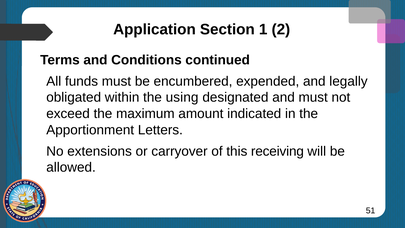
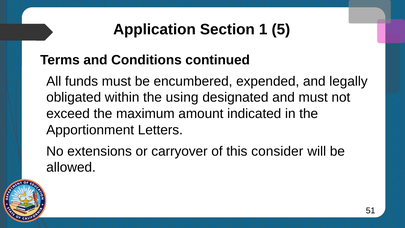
2: 2 -> 5 (281, 29)
receiving: receiving -> consider (277, 151)
